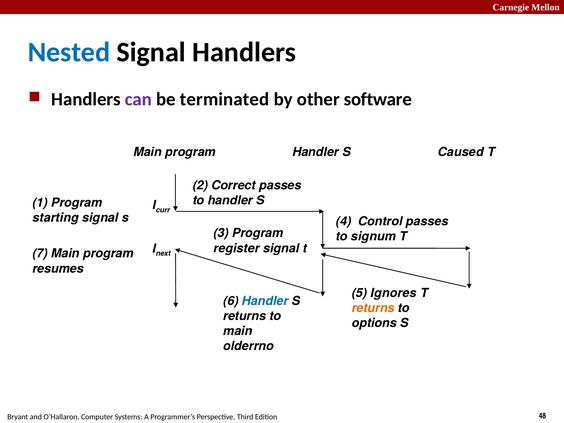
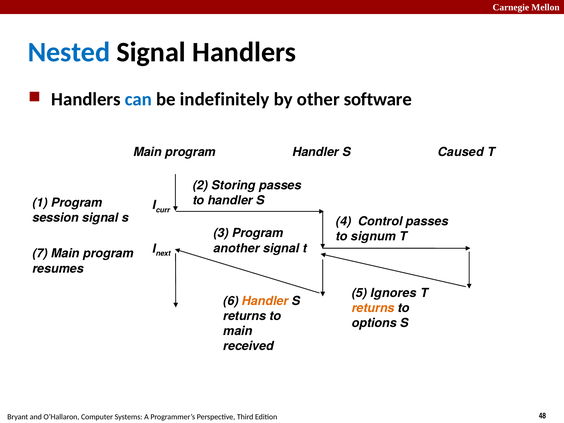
can colour: purple -> blue (138, 99)
terminated: terminated -> indefinitely (225, 99)
Correct: Correct -> Storing (233, 185)
starting: starting -> session (56, 218)
register: register -> another (237, 248)
Handler colour: blue -> orange (265, 301)
olderrno: olderrno -> received (249, 346)
